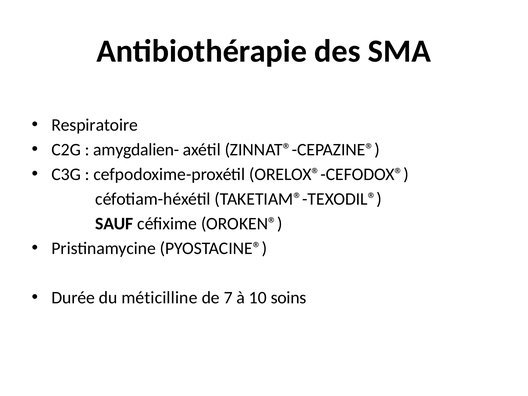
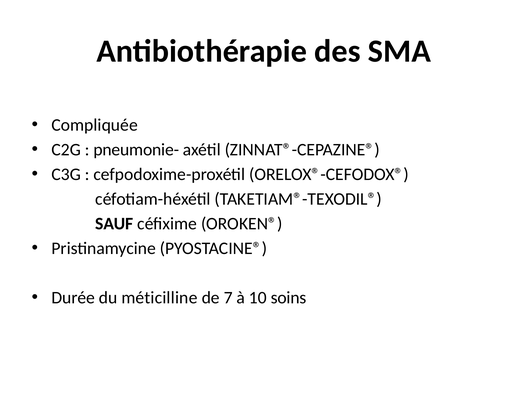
Respiratoire: Respiratoire -> Compliquée (95, 125)
amygdalien-: amygdalien- -> pneumonie- (136, 150)
